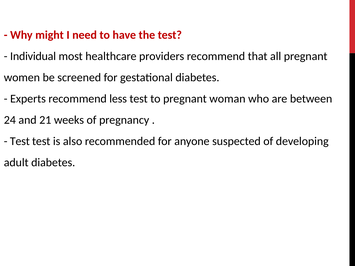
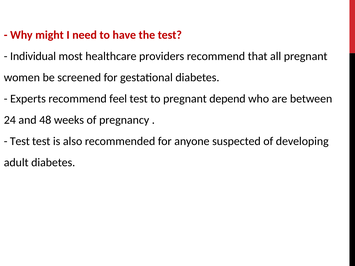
less: less -> feel (118, 99)
woman: woman -> depend (227, 99)
21: 21 -> 48 (45, 120)
